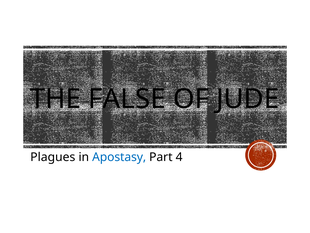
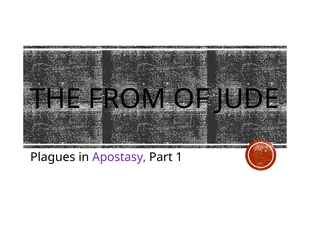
FALSE: FALSE -> FROM (127, 99)
Apostasy colour: blue -> purple (119, 157)
4: 4 -> 1 (179, 157)
